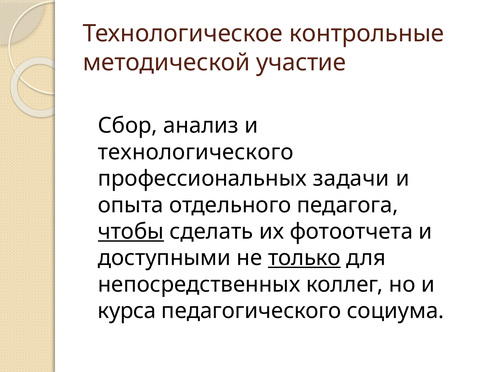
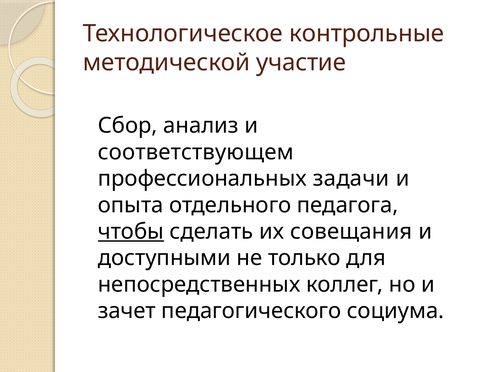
технологического: технологического -> соответствующем (196, 152)
фотоотчета: фотоотчета -> совещания (351, 232)
только underline: present -> none (304, 258)
курса: курса -> зачет (127, 311)
